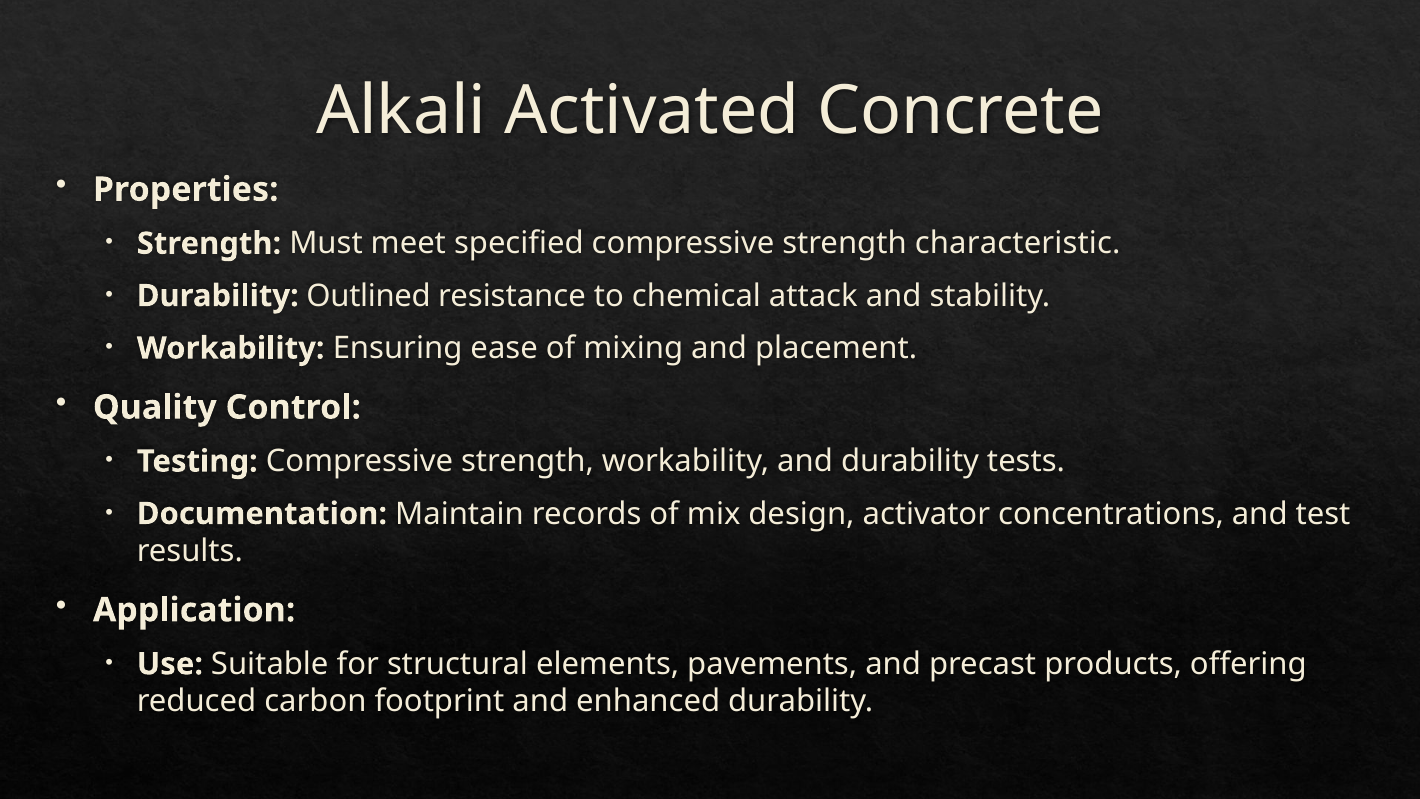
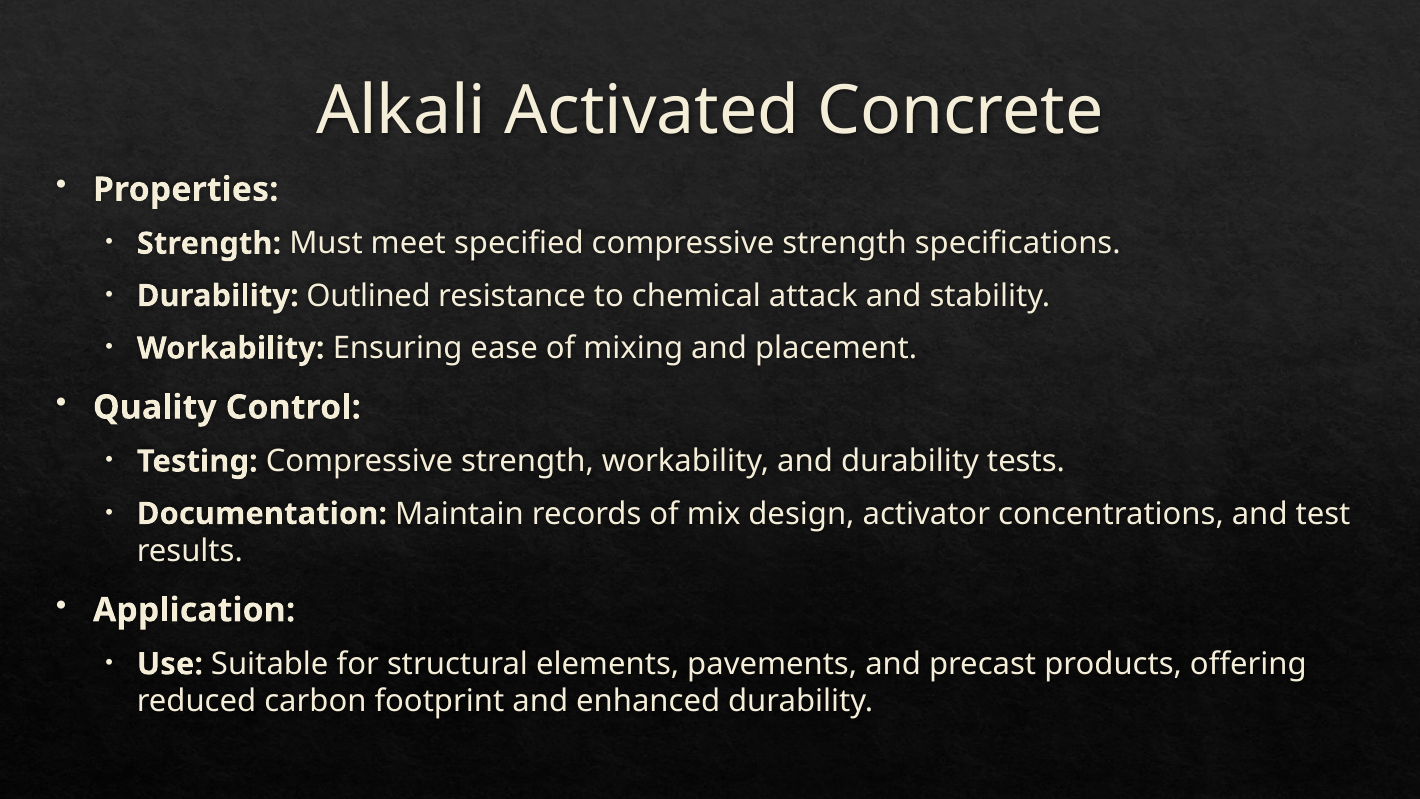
characteristic: characteristic -> specifications (1018, 243)
